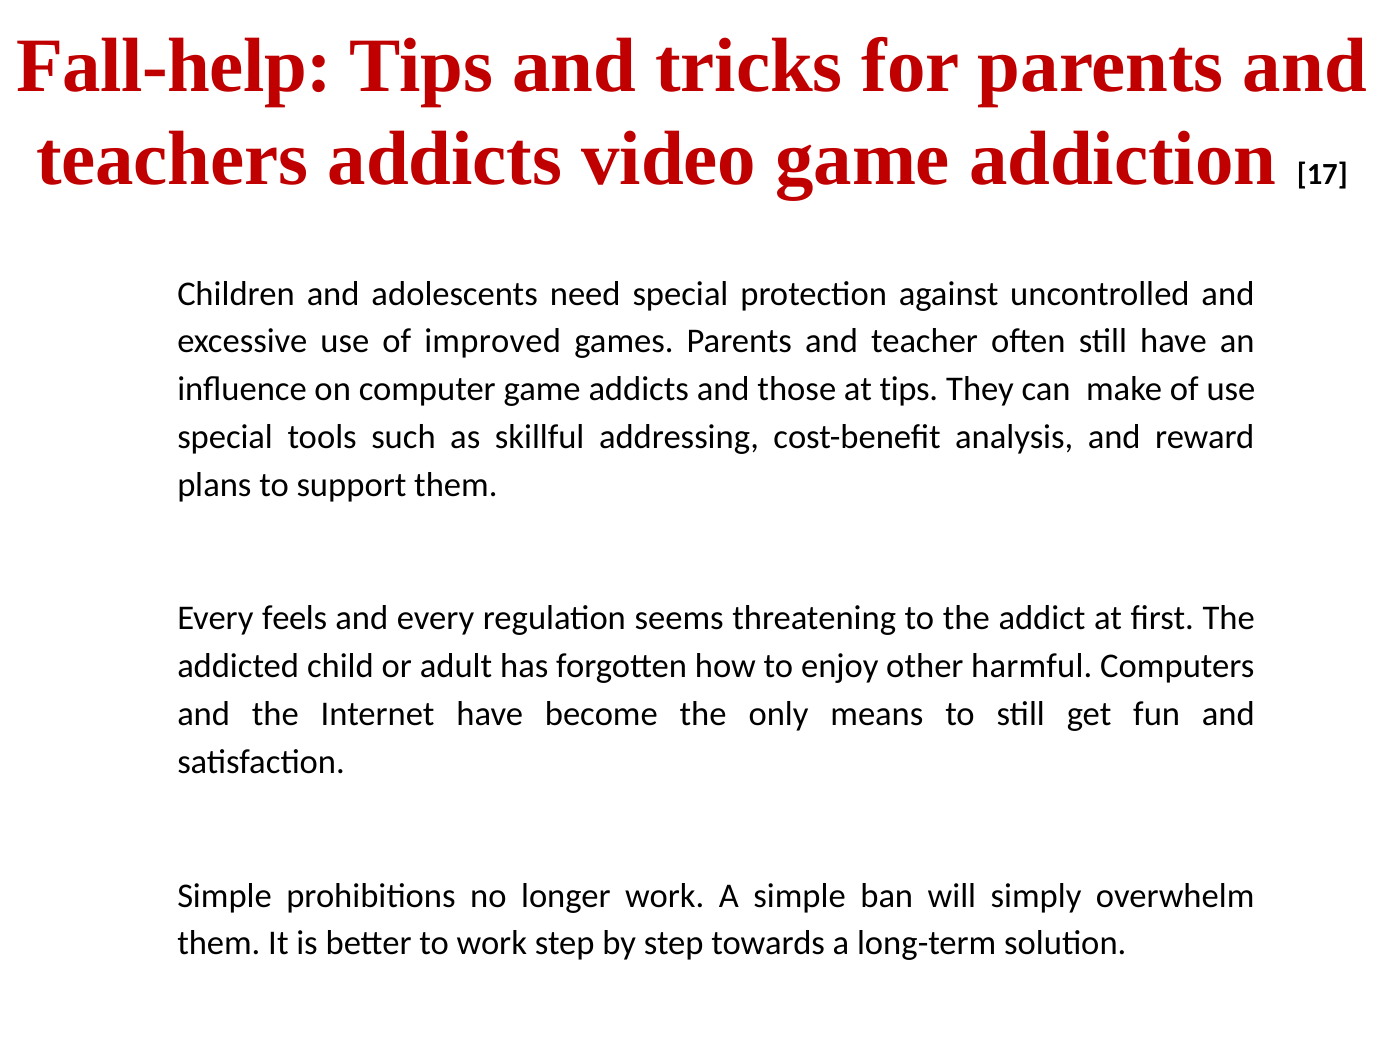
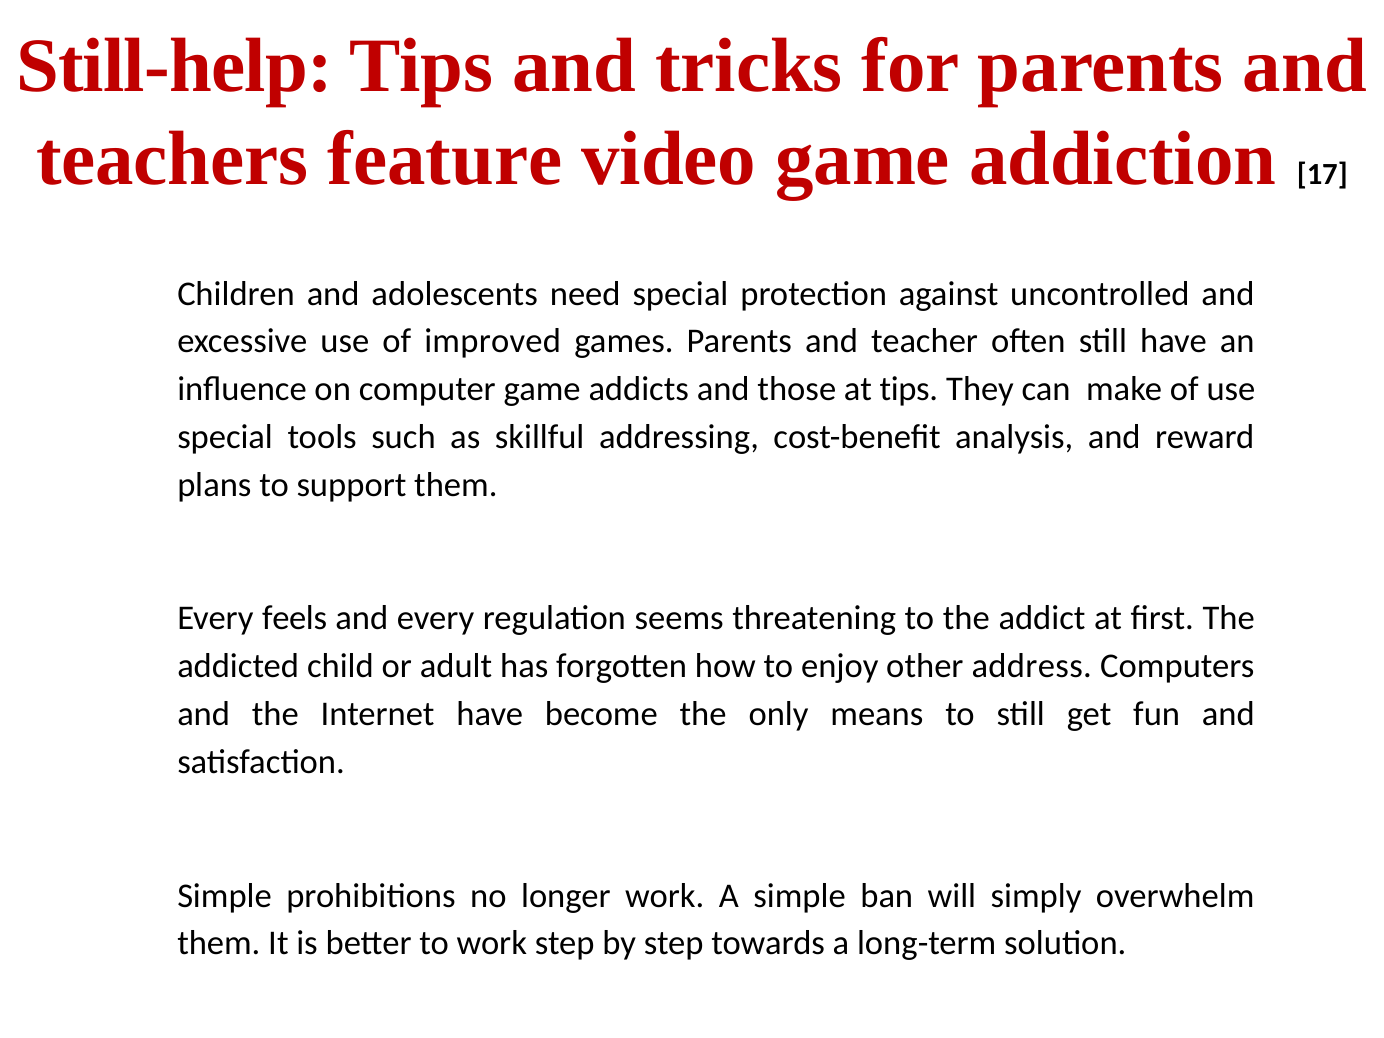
Fall-help: Fall-help -> Still-help (174, 66)
teachers addicts: addicts -> feature (445, 159)
harmful: harmful -> address (1032, 666)
